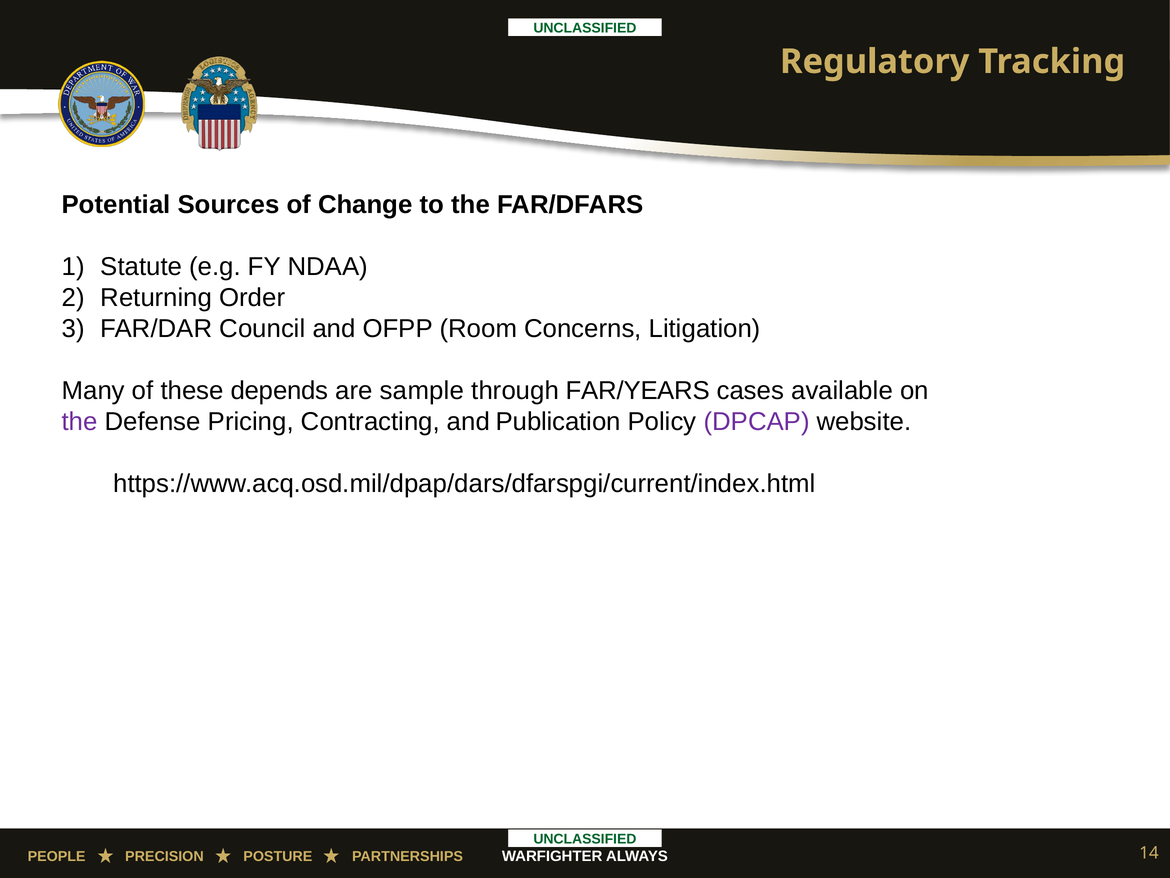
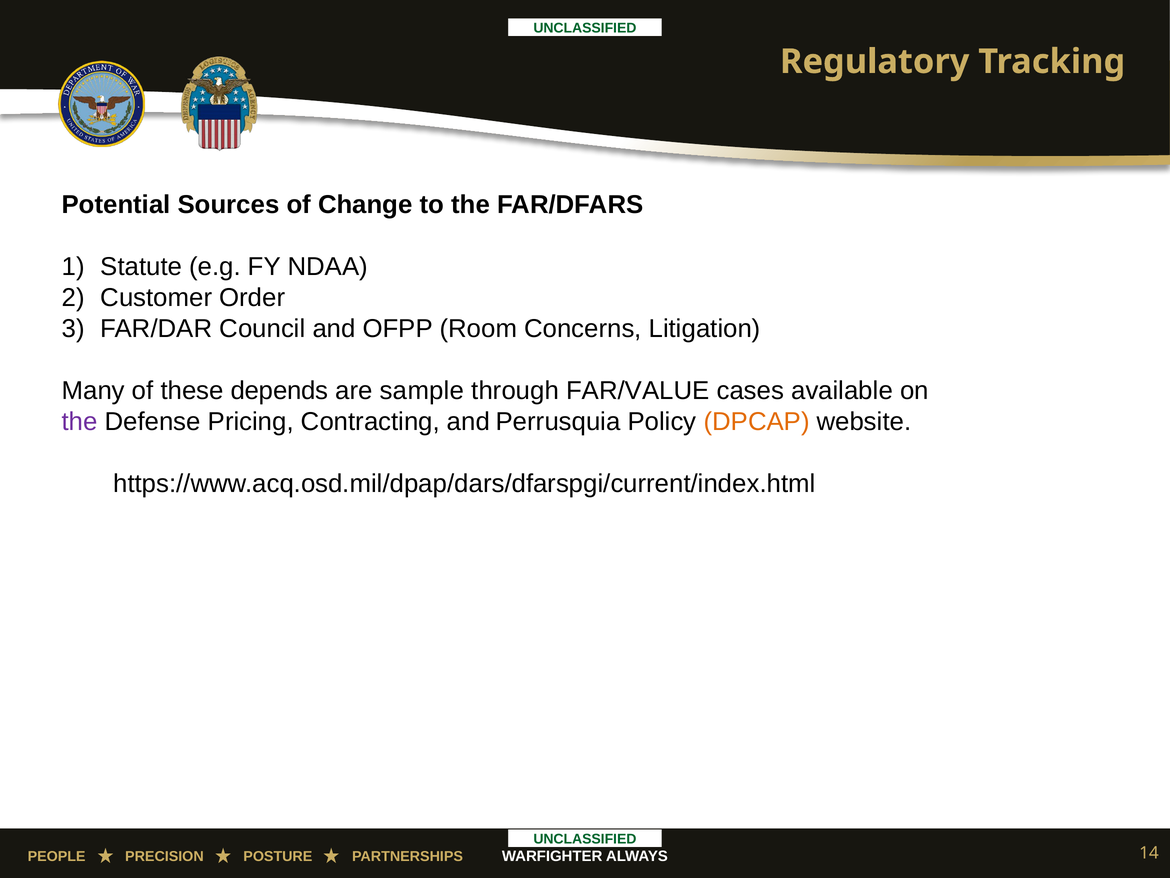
Returning: Returning -> Customer (156, 298)
FAR/YEARS: FAR/YEARS -> FAR/VALUE (638, 391)
Publication: Publication -> Perrusquia (558, 422)
DPCAP colour: purple -> orange (757, 422)
